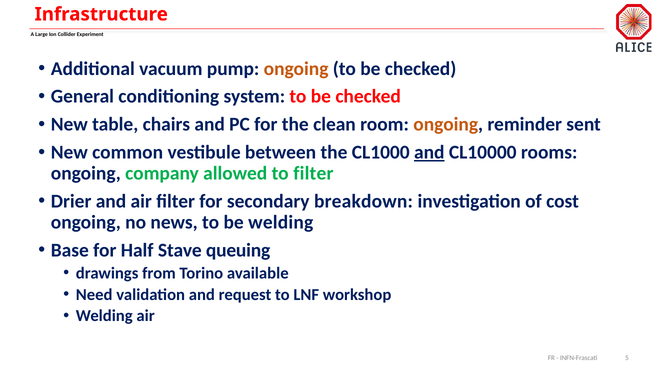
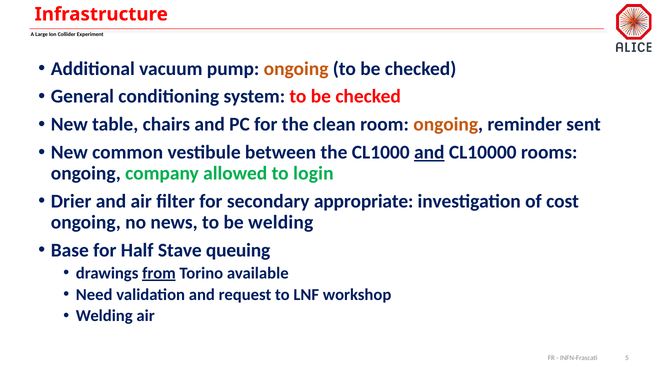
to filter: filter -> login (313, 173)
breakdown: breakdown -> appropriate (364, 201)
from underline: none -> present (159, 273)
